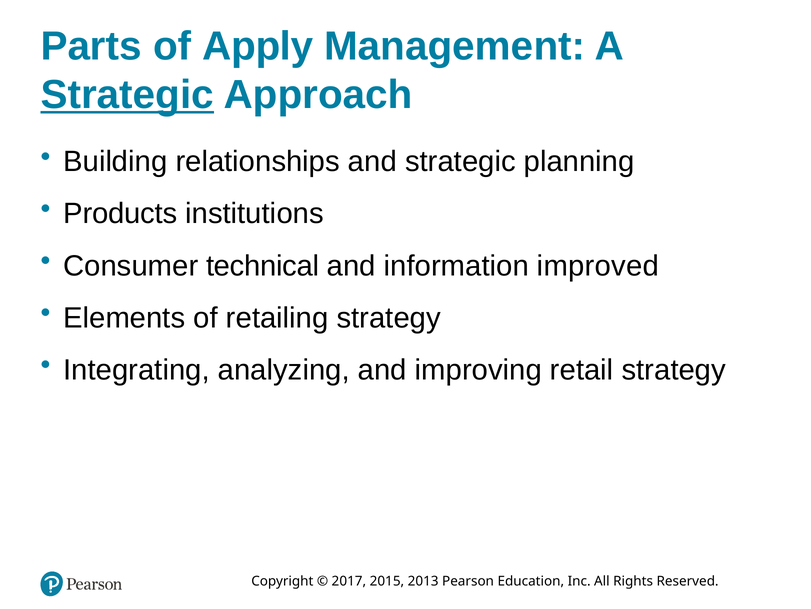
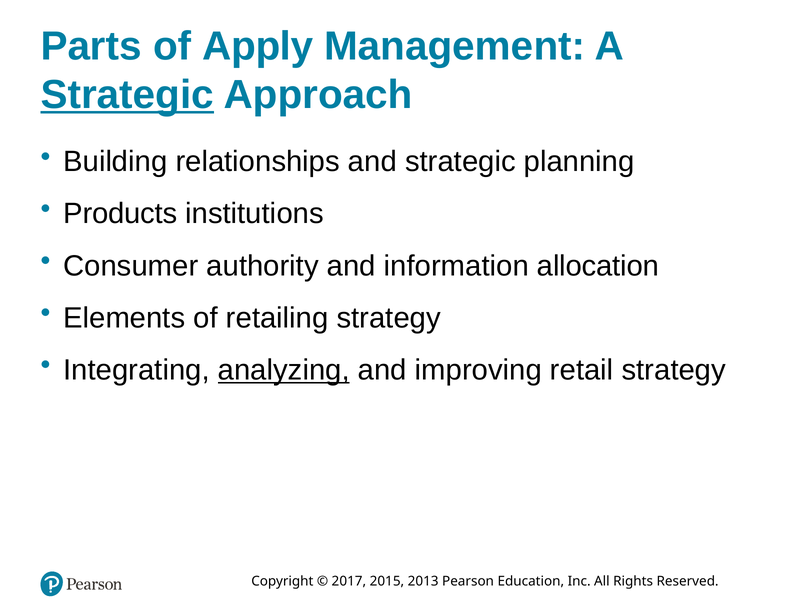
technical: technical -> authority (263, 266)
improved: improved -> allocation (598, 266)
analyzing underline: none -> present (284, 370)
